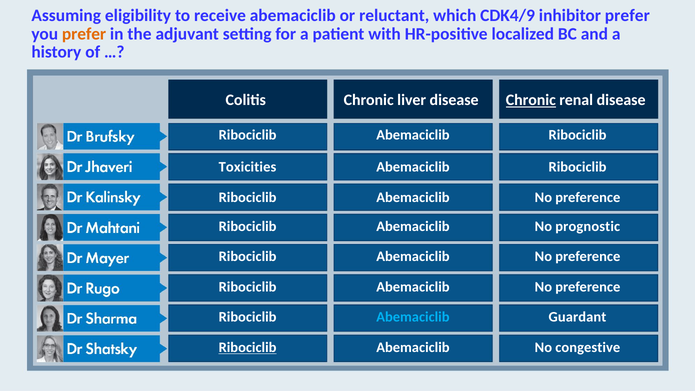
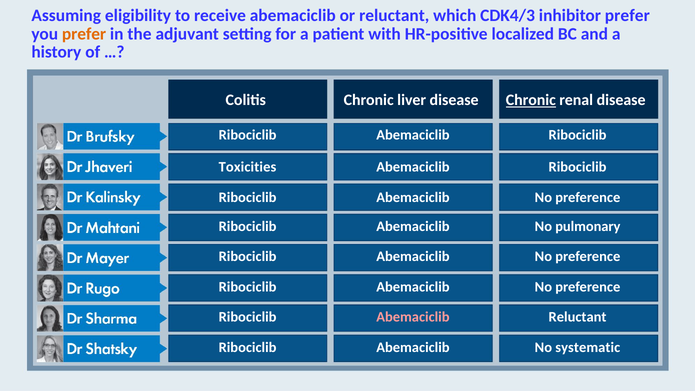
CDK4/9: CDK4/9 -> CDK4/3 (508, 16)
prognostic: prognostic -> pulmonary (588, 226)
Abemaciclib colour: light blue -> pink (413, 317)
Guardant: Guardant -> Reluctant (578, 317)
Ribociclib underline: present -> none (248, 347)
congestive: congestive -> systematic (588, 347)
